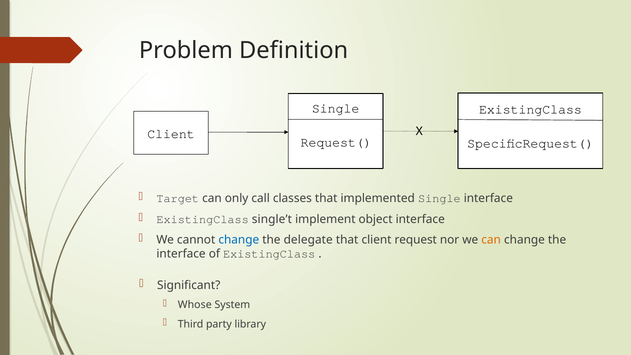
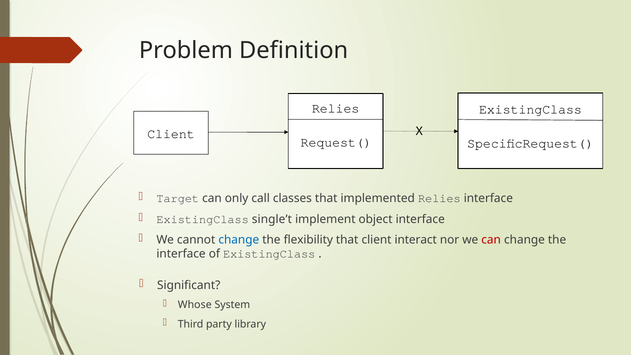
Single: Single -> Relies (336, 108)
implemented Single: Single -> Relies (439, 198)
delegate: delegate -> flexibility (308, 240)
request: request -> interact (416, 240)
can colour: orange -> red (491, 240)
